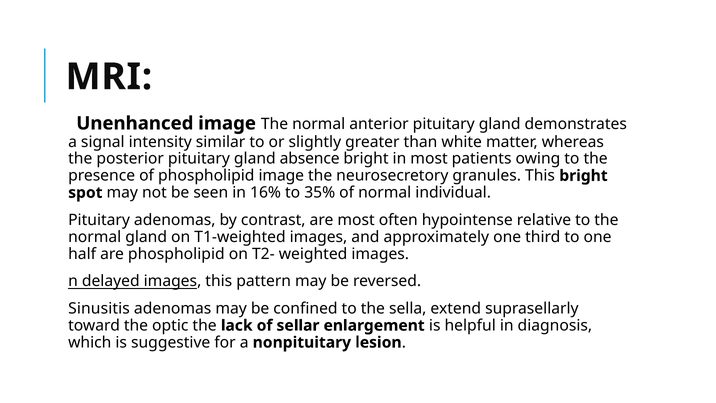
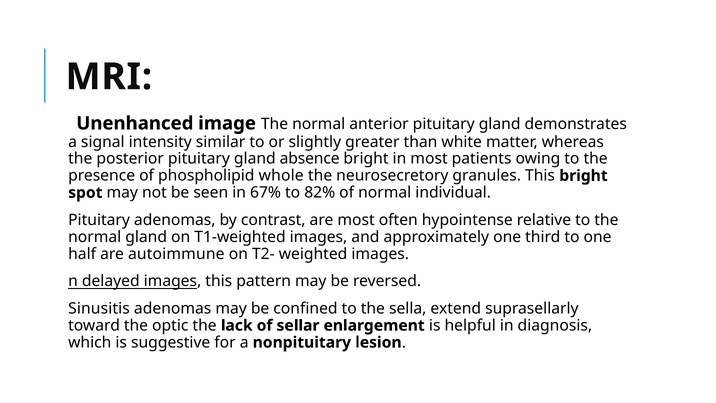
phospholipid image: image -> whole (281, 176)
16%: 16% -> 67% (266, 193)
35%: 35% -> 82% (320, 193)
are phospholipid: phospholipid -> autoimmune (176, 254)
